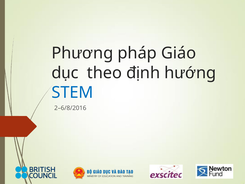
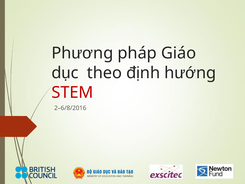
STEM colour: blue -> red (72, 92)
